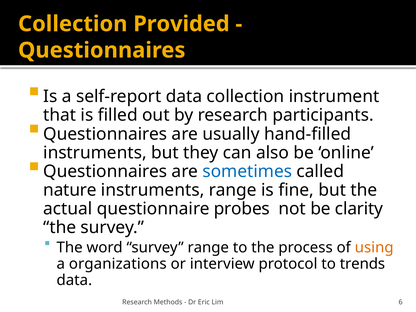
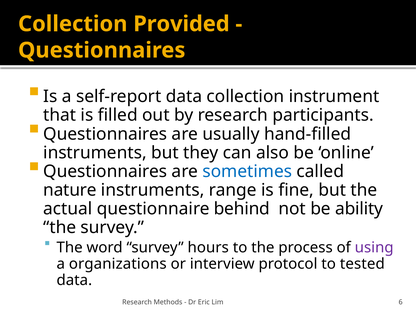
probes: probes -> behind (242, 209)
clarity: clarity -> ability (359, 209)
survey range: range -> hours (208, 248)
using colour: orange -> purple (374, 248)
trends: trends -> tested (362, 264)
